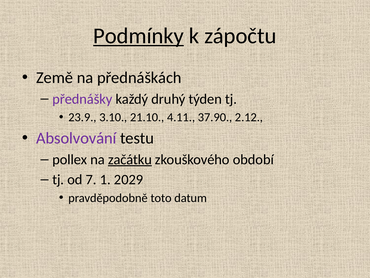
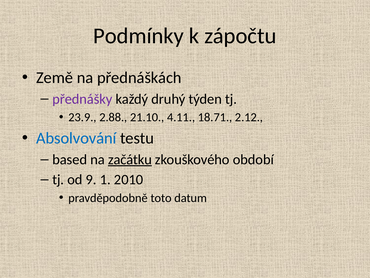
Podmínky underline: present -> none (139, 36)
3.10: 3.10 -> 2.88 (113, 117)
37.90: 37.90 -> 18.71 (215, 117)
Absolvování colour: purple -> blue (76, 138)
pollex: pollex -> based (70, 159)
7: 7 -> 9 (91, 179)
2029: 2029 -> 2010 (129, 179)
